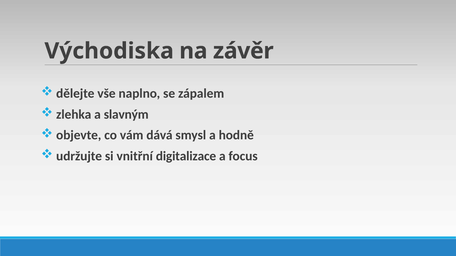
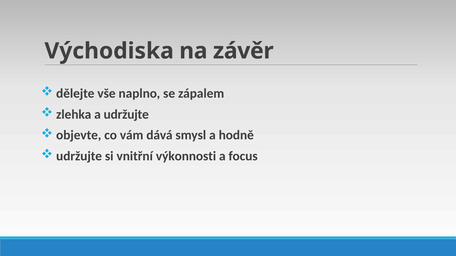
a slavným: slavným -> udržujte (126, 115)
digitalizace: digitalizace -> výkonnosti (186, 157)
